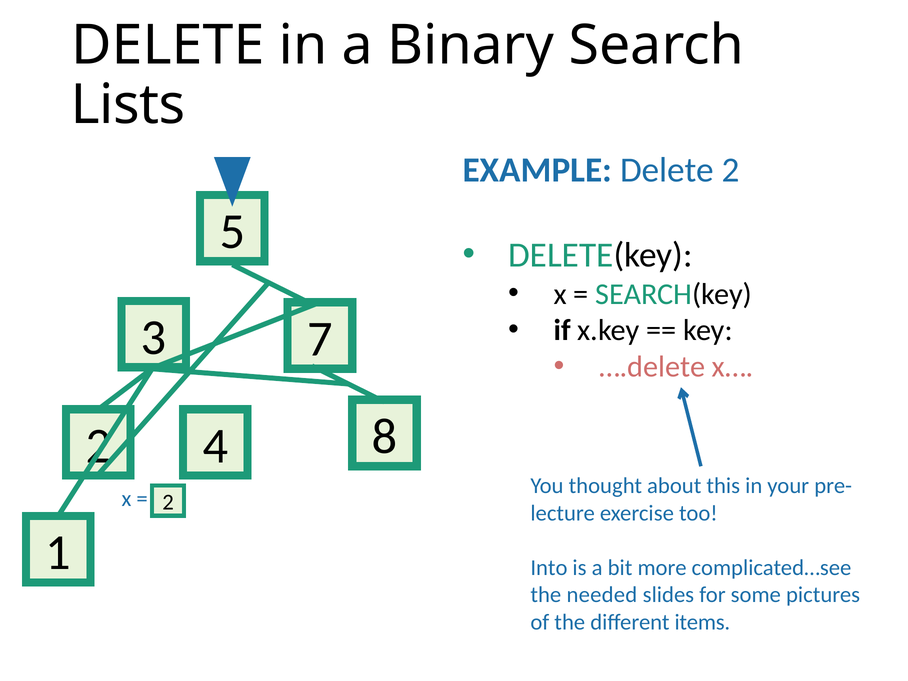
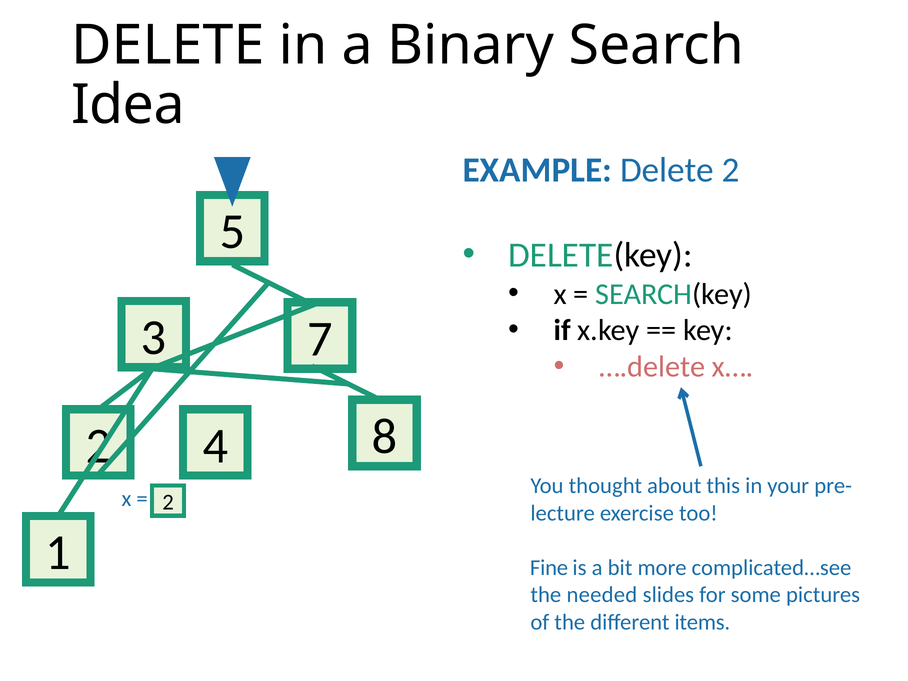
Lists: Lists -> Idea (128, 105)
Into: Into -> Fine (549, 568)
